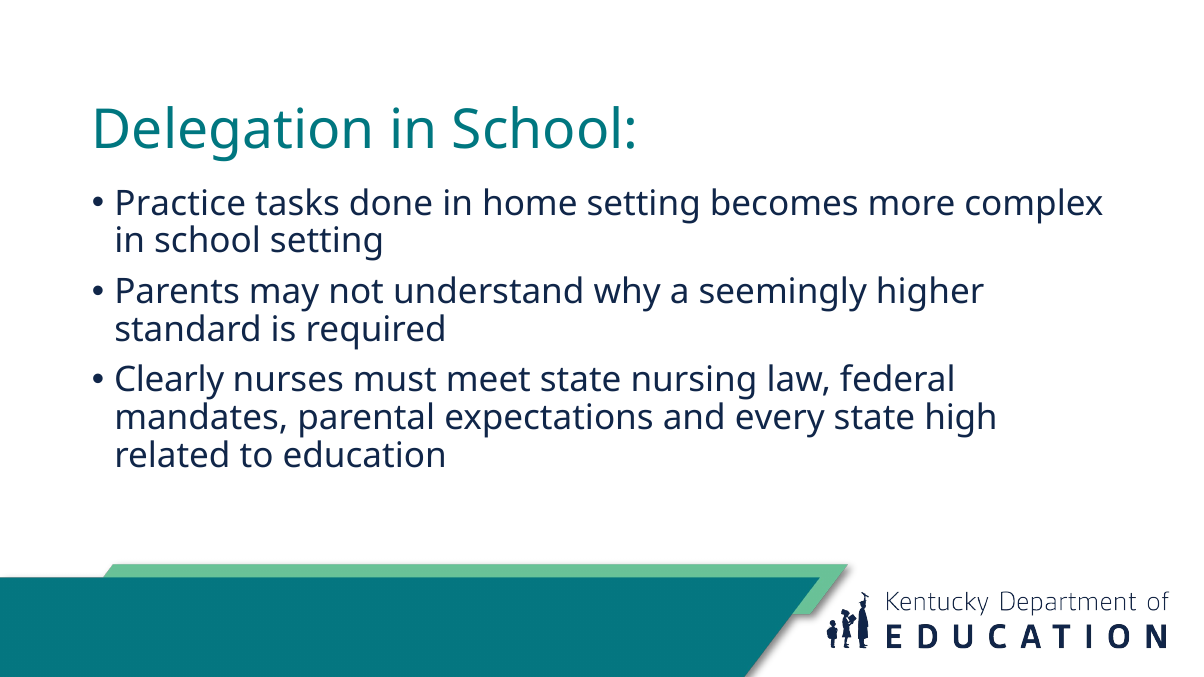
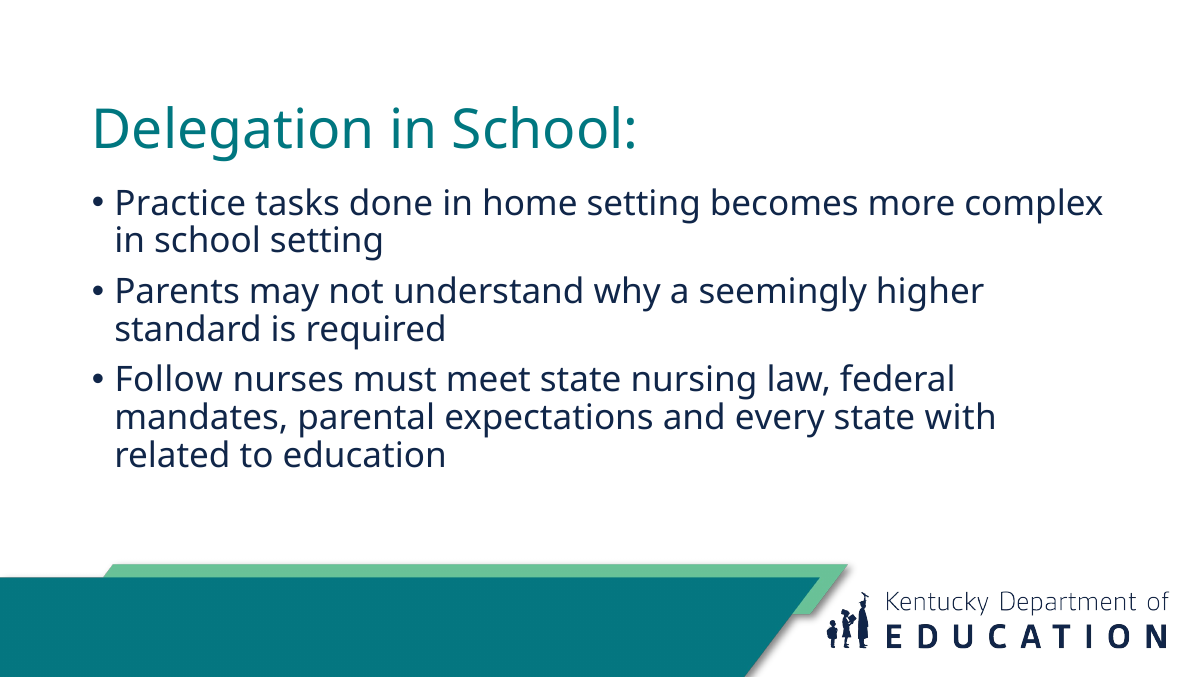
Clearly: Clearly -> Follow (169, 380)
high: high -> with (961, 418)
